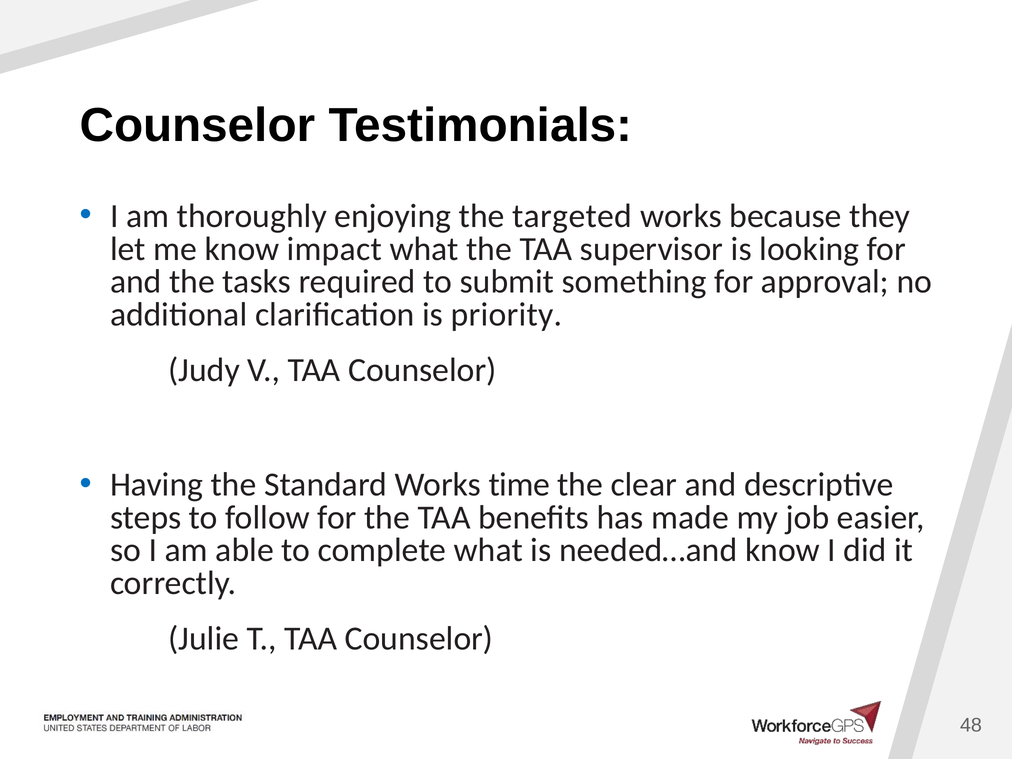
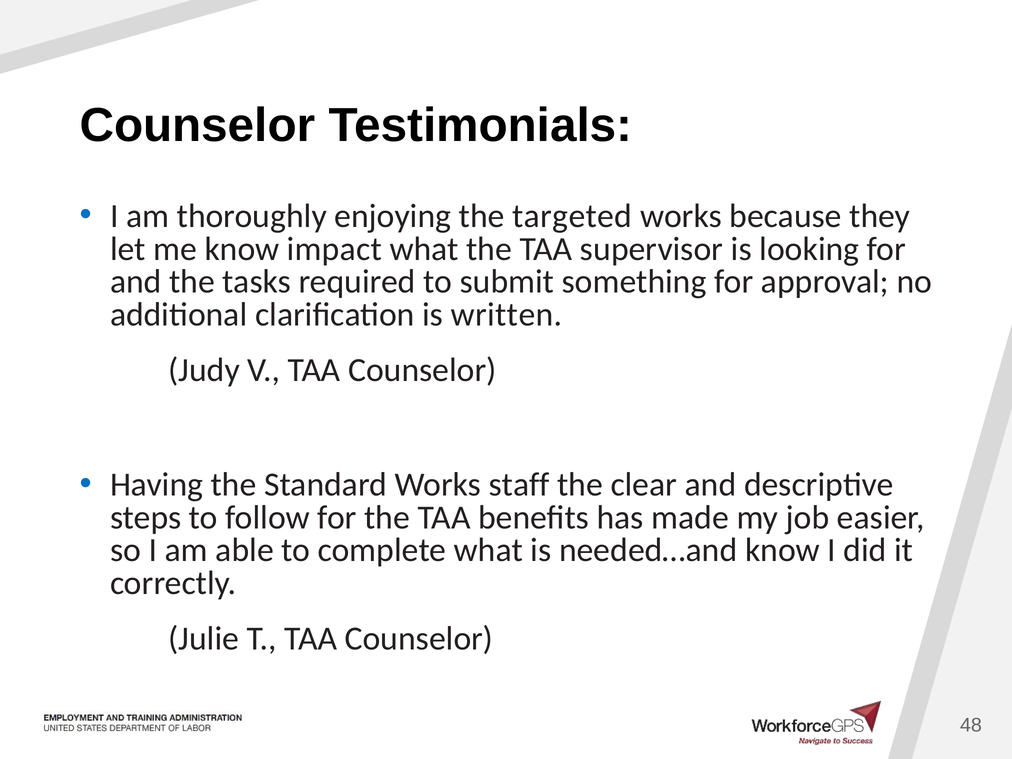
priority: priority -> written (507, 314)
time: time -> staff (519, 485)
